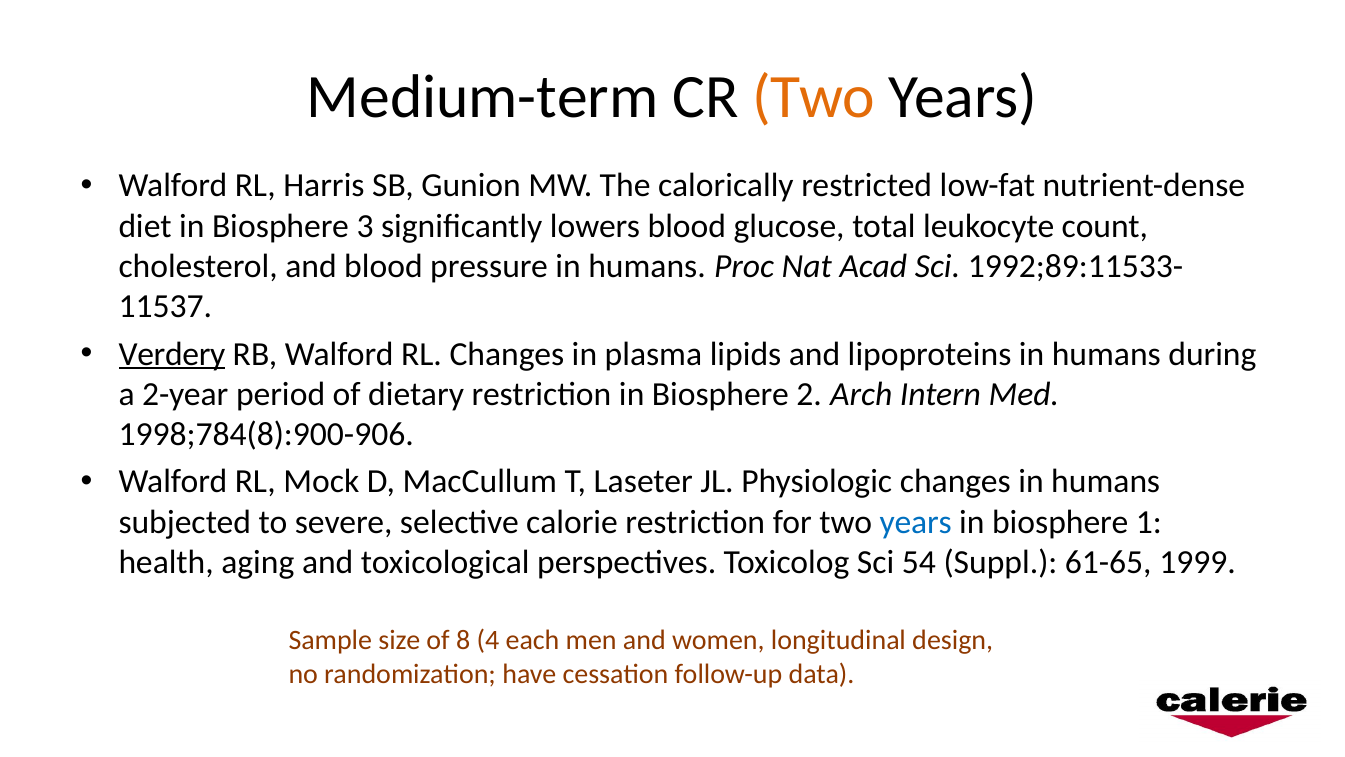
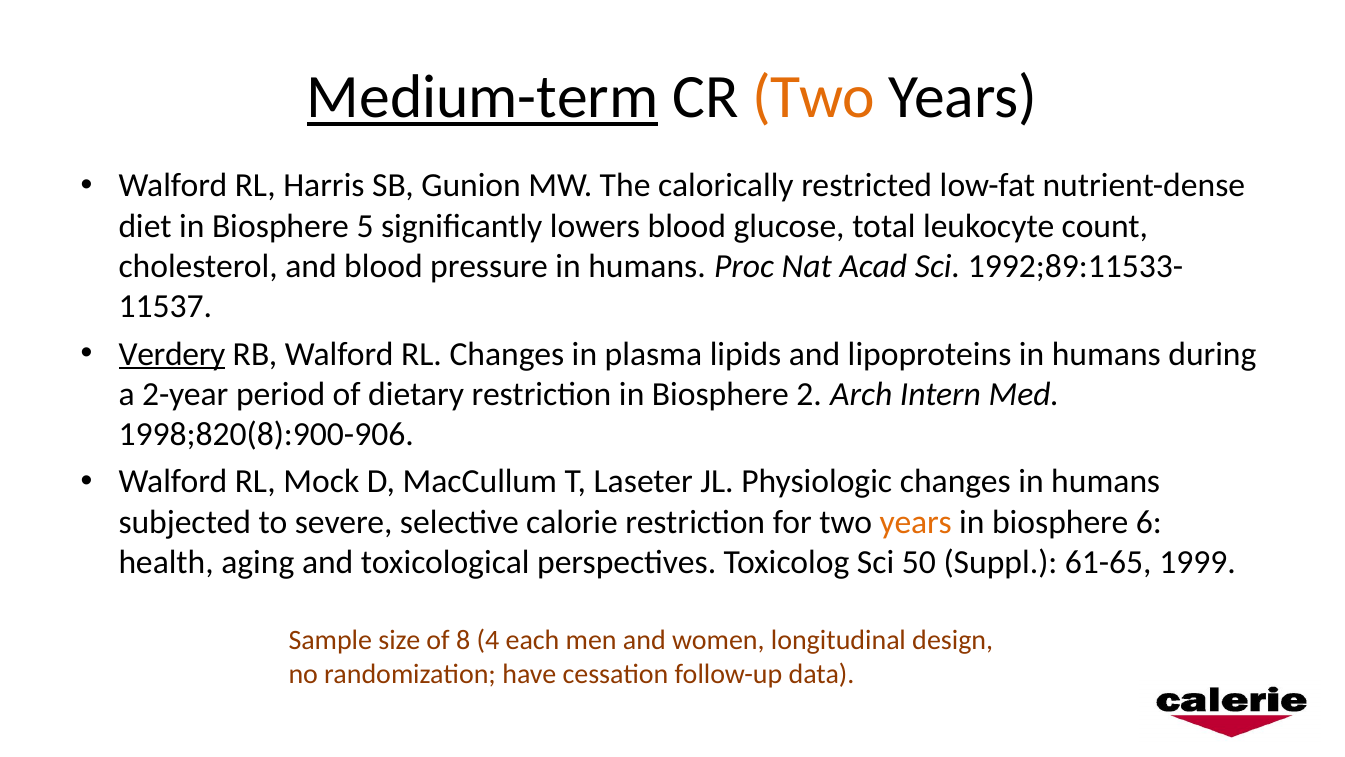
Medium-term underline: none -> present (483, 98)
3: 3 -> 5 (365, 226)
1998;784(8):900-906: 1998;784(8):900-906 -> 1998;820(8):900-906 (266, 434)
years colour: blue -> orange (916, 522)
1: 1 -> 6 (1149, 522)
54: 54 -> 50 (919, 562)
